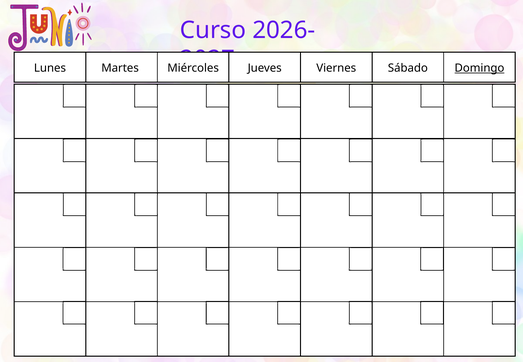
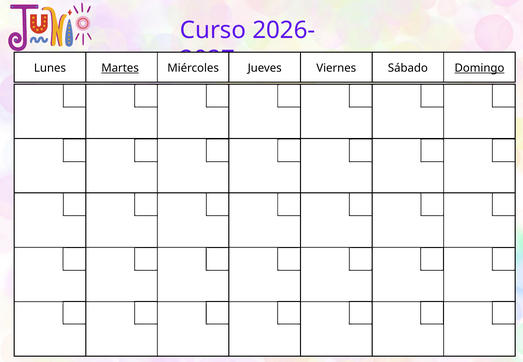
Martes underline: none -> present (120, 68)
